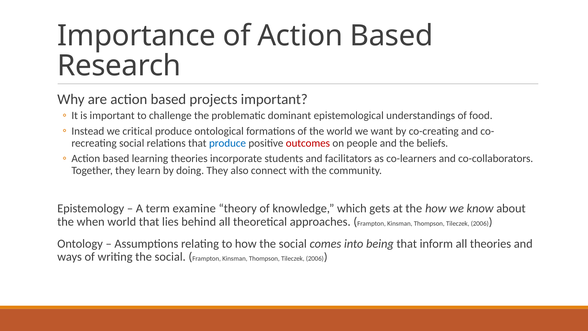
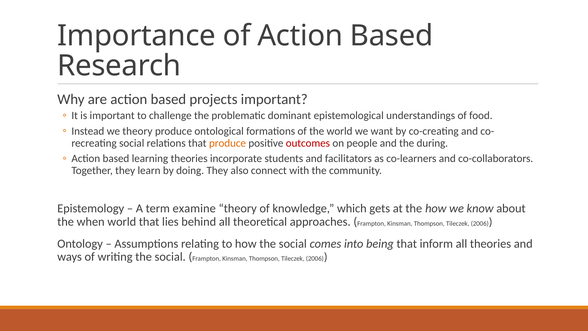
we critical: critical -> theory (137, 131)
produce colour: blue -> orange (227, 143)
beliefs: beliefs -> during (432, 143)
